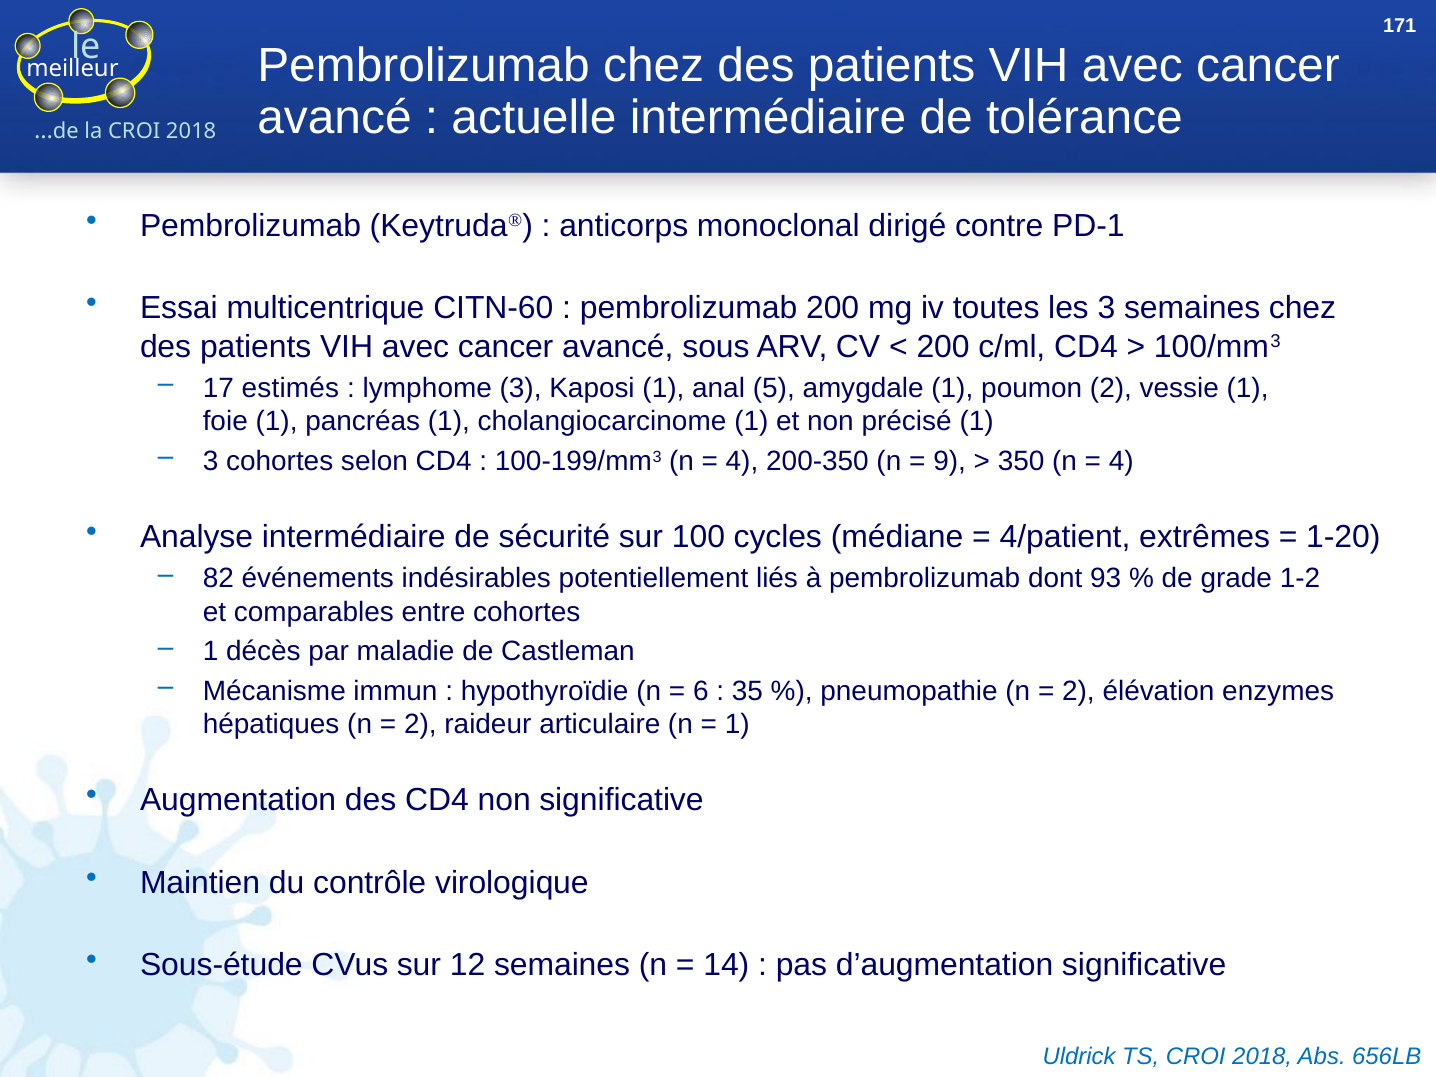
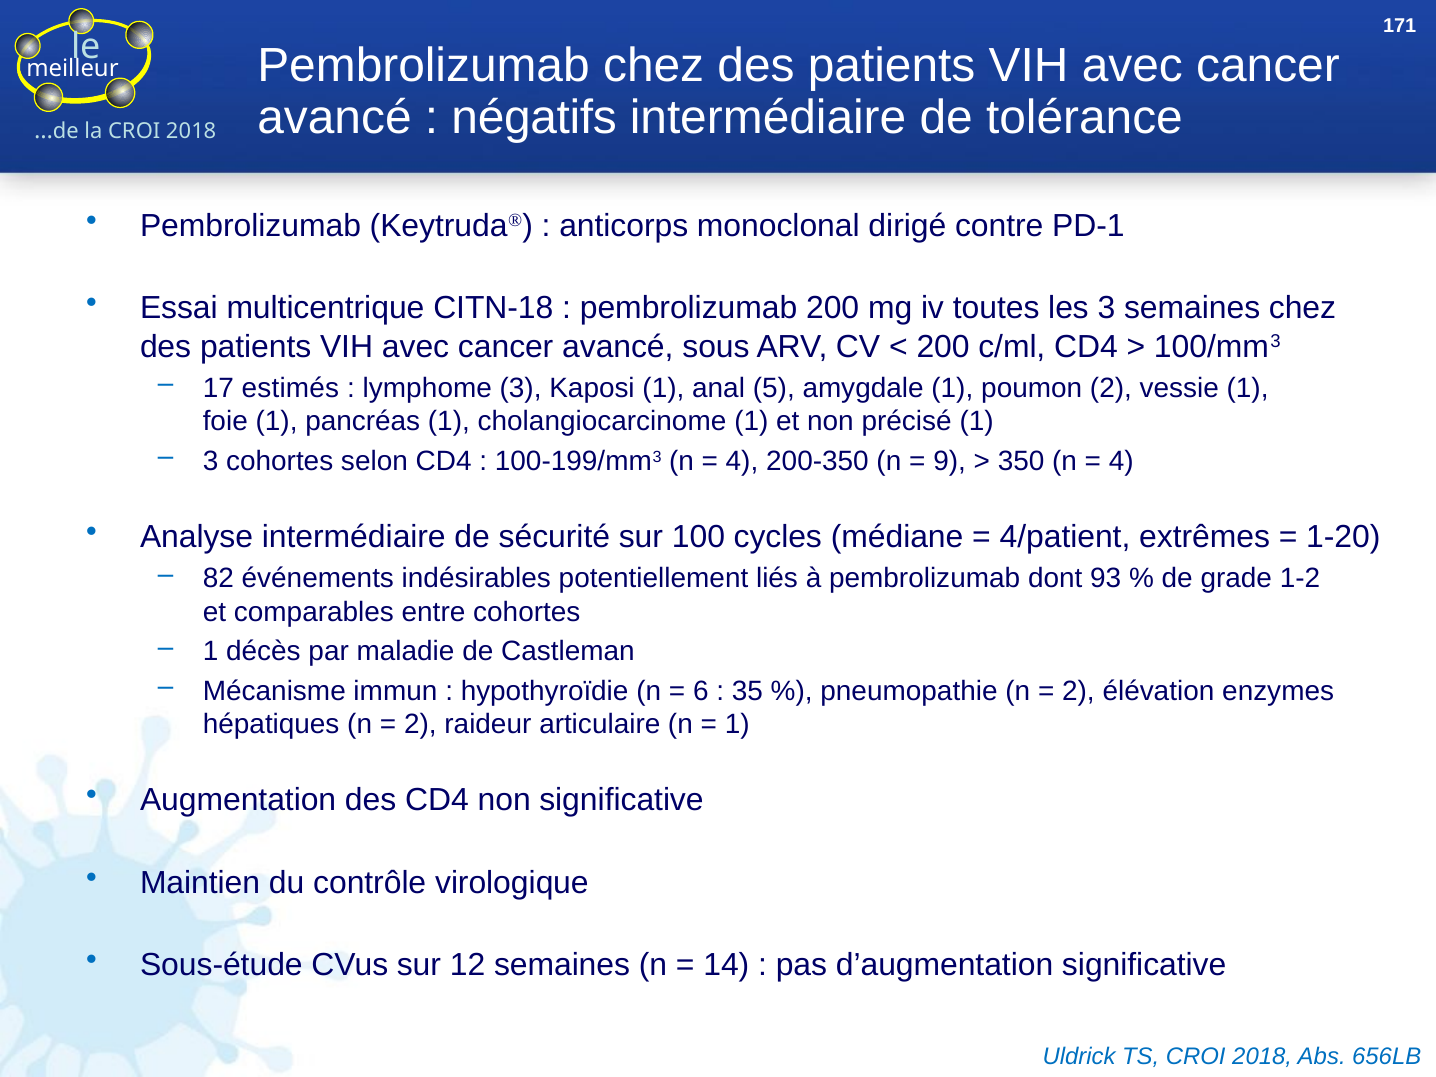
actuelle: actuelle -> négatifs (534, 117)
CITN-60: CITN-60 -> CITN-18 (493, 308)
